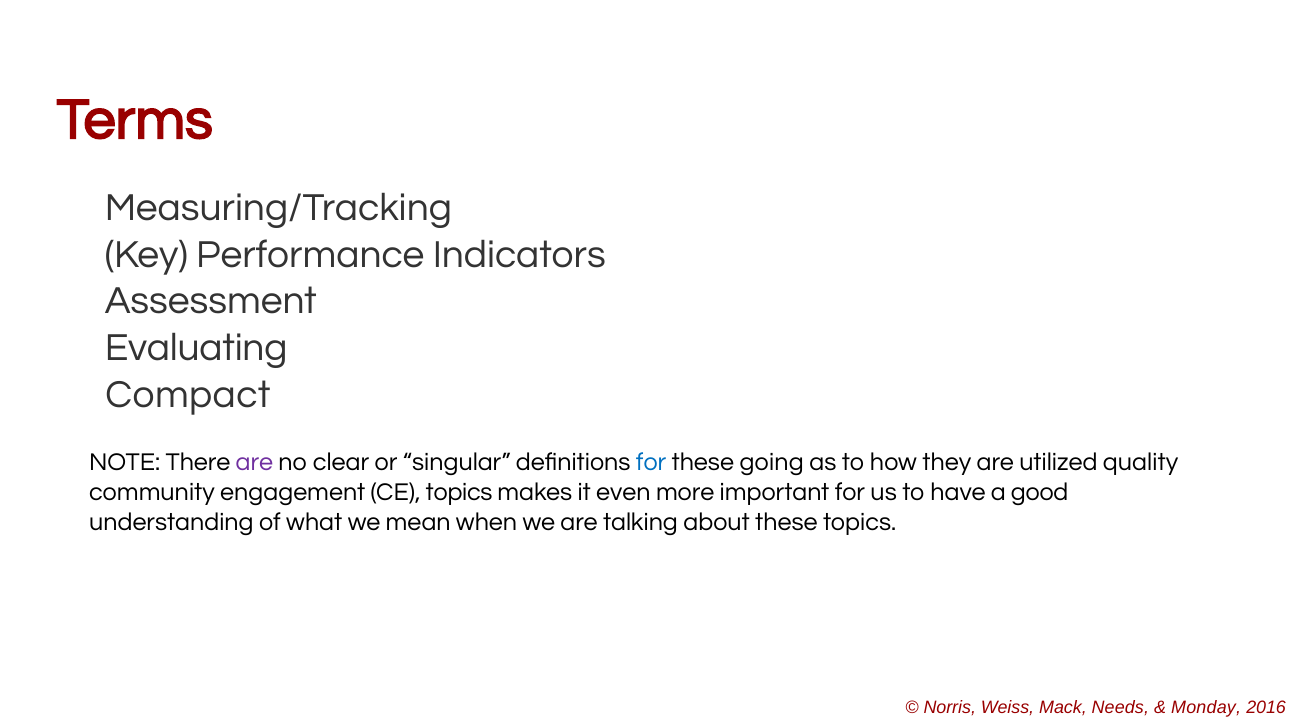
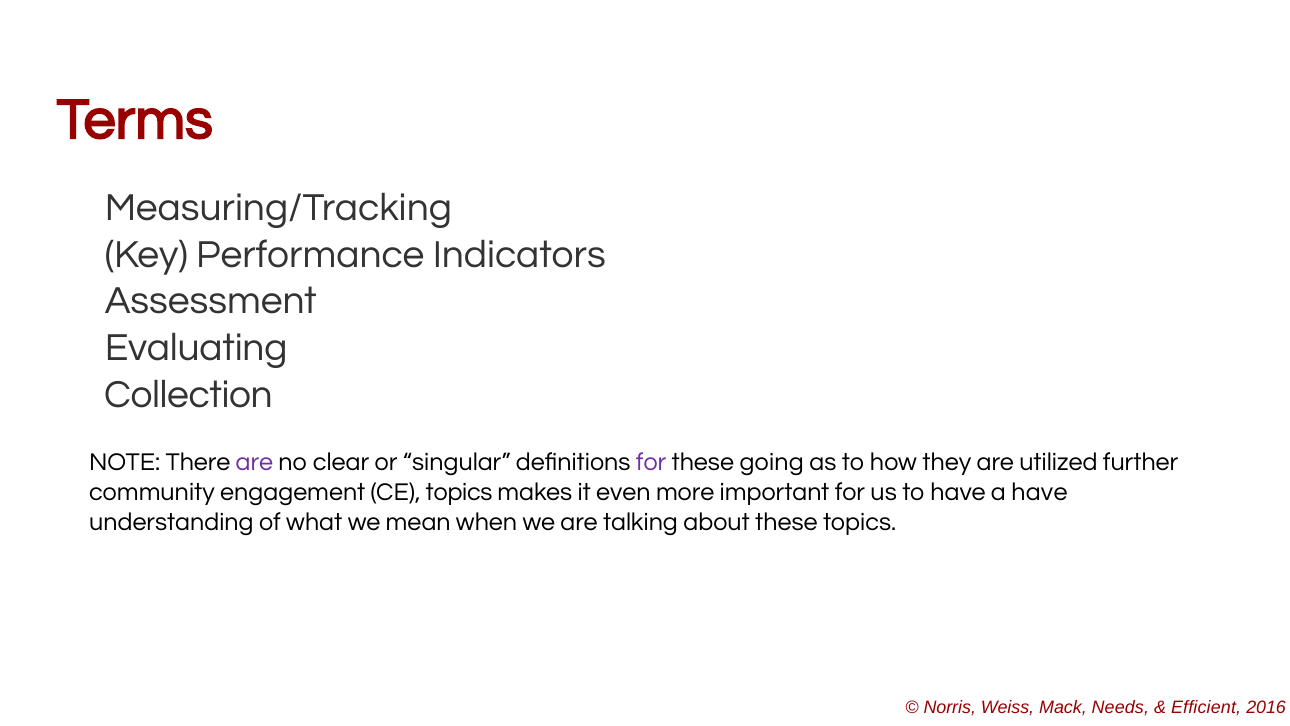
Compact: Compact -> Collection (188, 394)
for colour: blue -> purple (651, 462)
quality: quality -> further (1141, 462)
a good: good -> have (1039, 492)
Monday: Monday -> Efficient (1206, 707)
